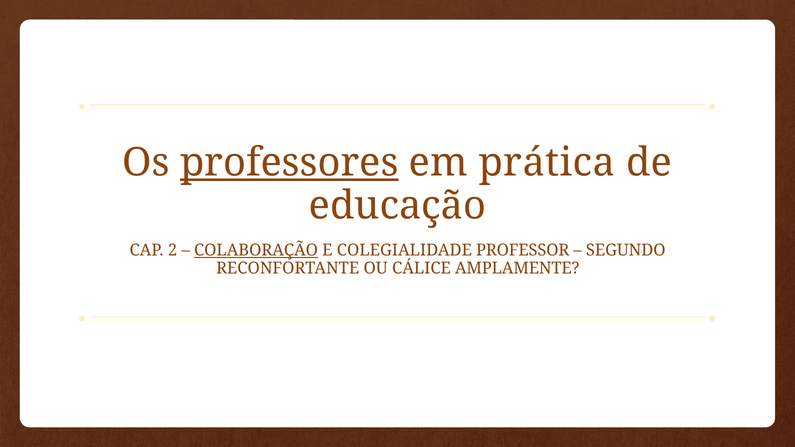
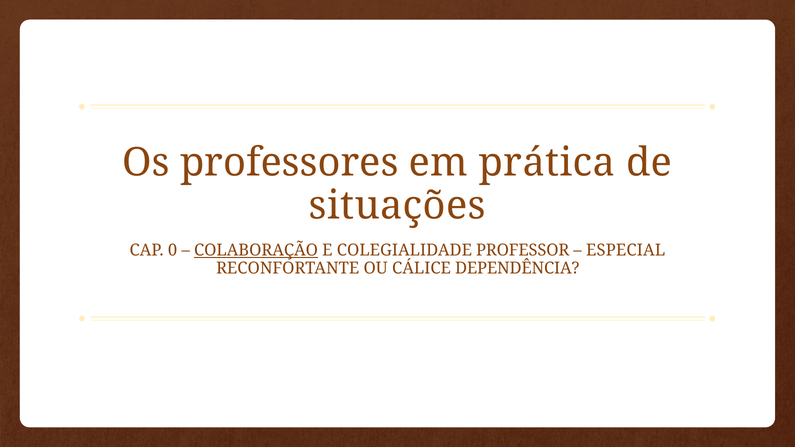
professores underline: present -> none (289, 163)
educação: educação -> situações (397, 206)
2: 2 -> 0 (173, 250)
SEGUNDO: SEGUNDO -> ESPECIAL (626, 250)
AMPLAMENTE: AMPLAMENTE -> DEPENDÊNCIA (517, 268)
